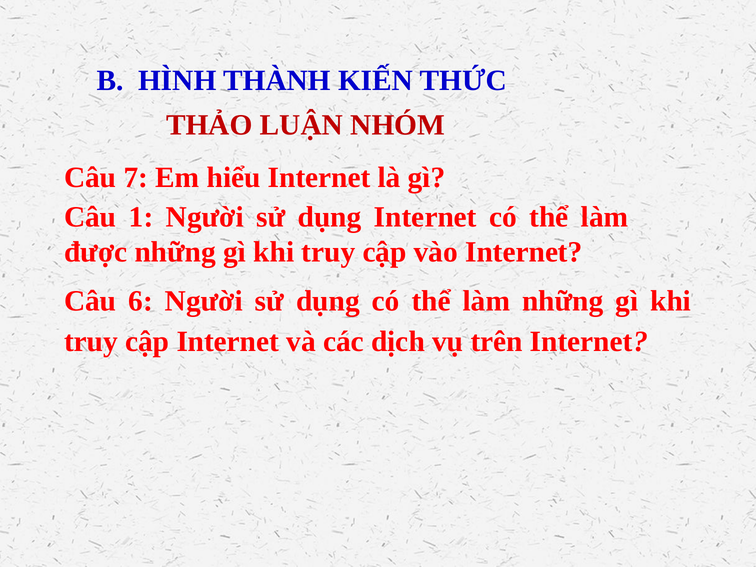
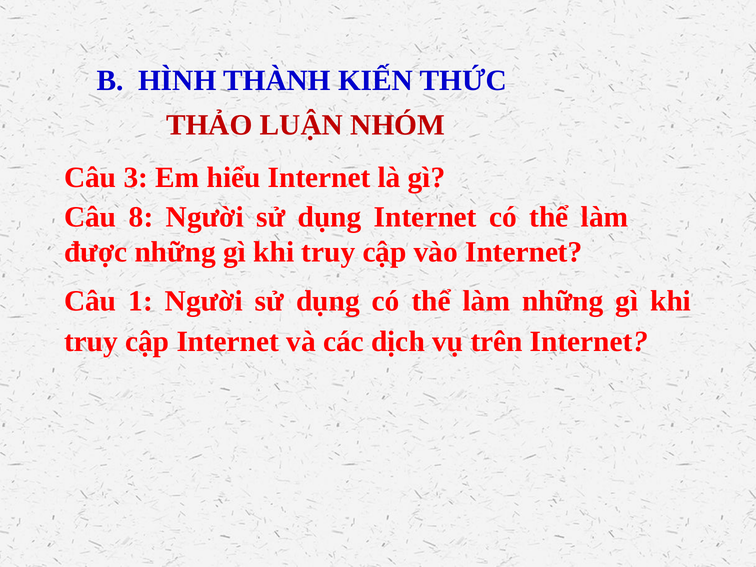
7: 7 -> 3 (136, 177)
1: 1 -> 8 (141, 217)
6: 6 -> 1 (141, 301)
